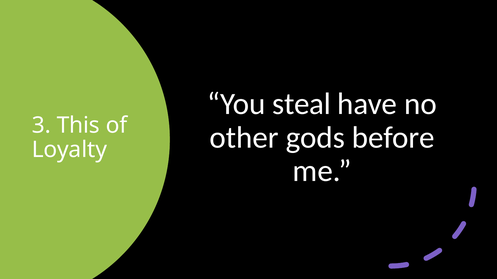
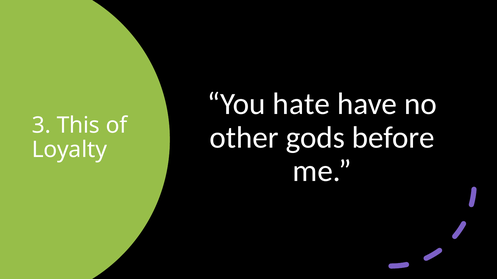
steal: steal -> hate (301, 104)
